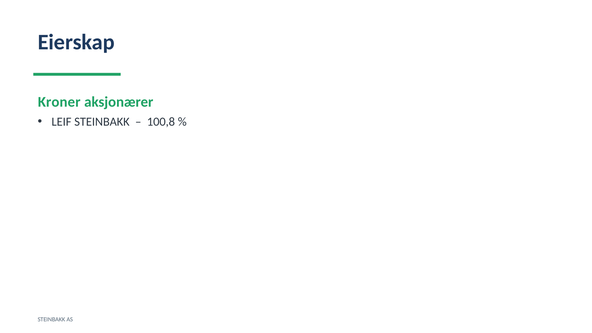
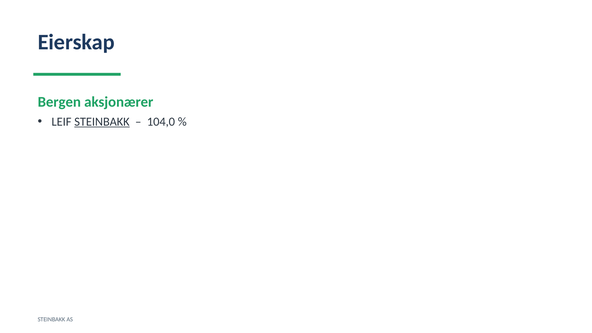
Kroner: Kroner -> Bergen (59, 102)
STEINBAKK underline: none -> present (102, 122)
100,8: 100,8 -> 104,0 (161, 122)
